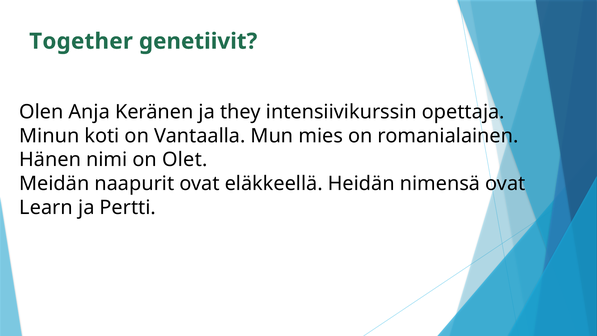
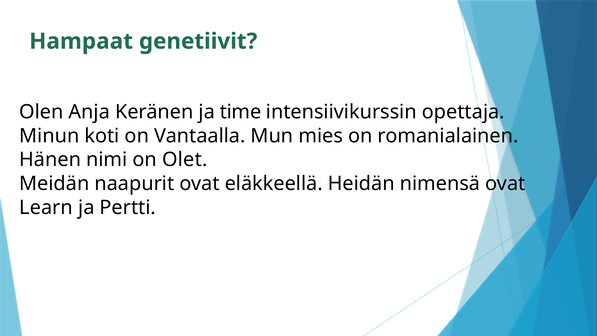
Together: Together -> Hampaat (81, 41)
they: they -> time (241, 112)
